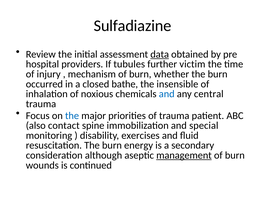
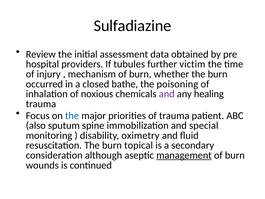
data underline: present -> none (160, 54)
insensible: insensible -> poisoning (177, 84)
and colour: blue -> purple (167, 94)
central: central -> healing (209, 94)
contact: contact -> sputum (64, 125)
exercises: exercises -> oximetry (140, 135)
energy: energy -> topical (139, 145)
